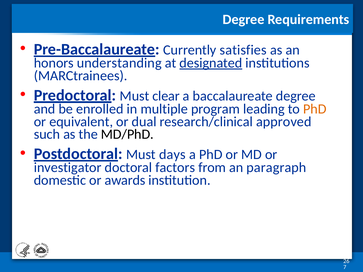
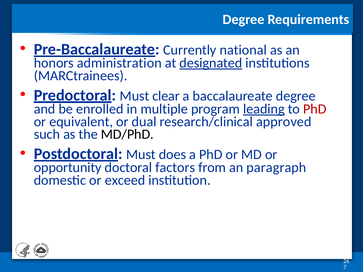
satisfies: satisfies -> national (243, 50)
understanding: understanding -> administration (119, 63)
leading underline: none -> present (264, 109)
PhD colour: orange -> red (315, 109)
days: days -> does (172, 155)
investigator: investigator -> opportunity (68, 168)
awards: awards -> exceed (125, 180)
